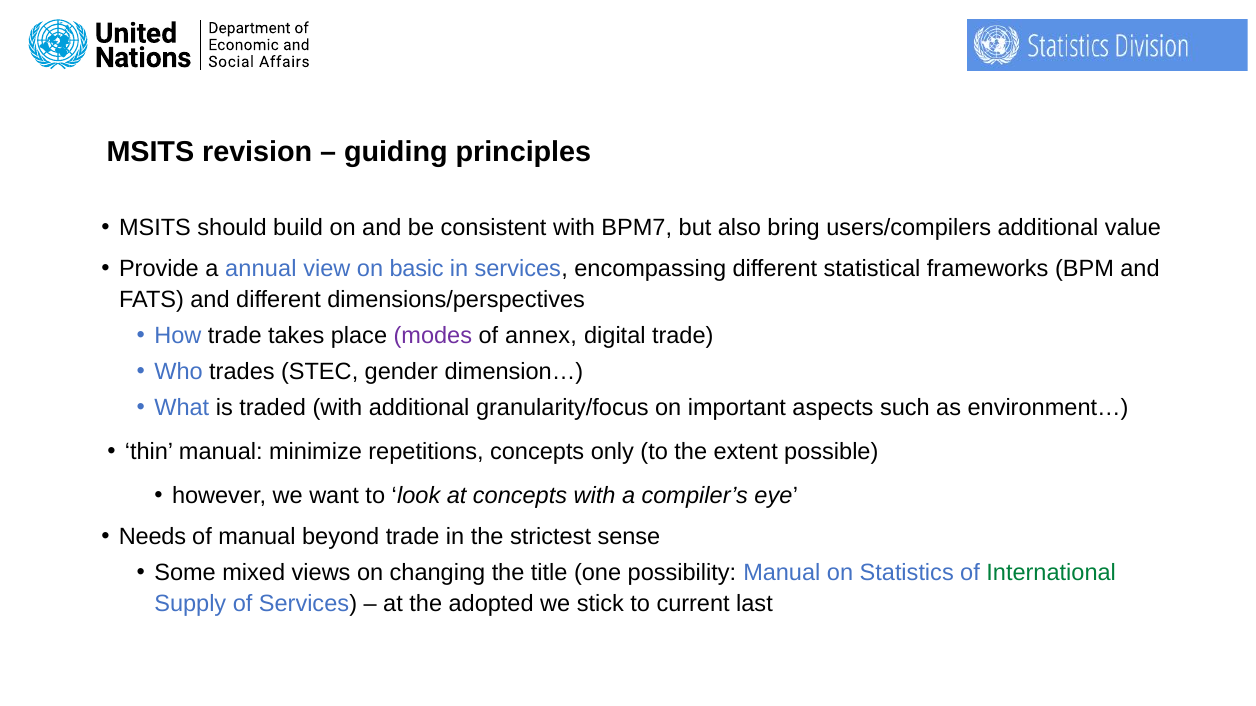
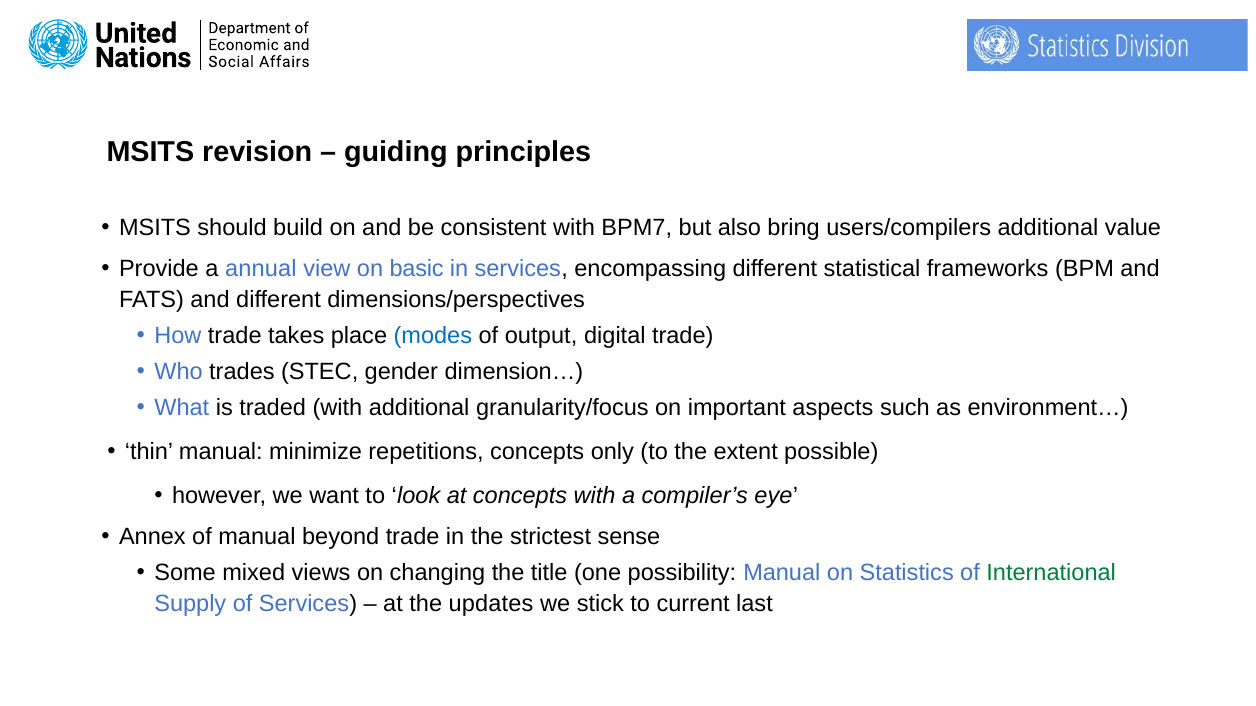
modes colour: purple -> blue (433, 336)
annex: annex -> output (541, 336)
Needs: Needs -> Annex (152, 537)
adopted: adopted -> updates (491, 604)
